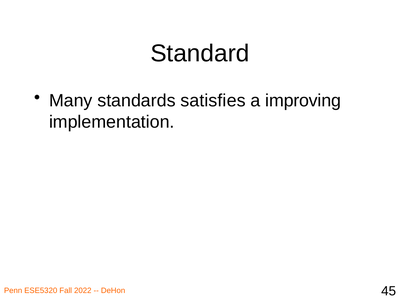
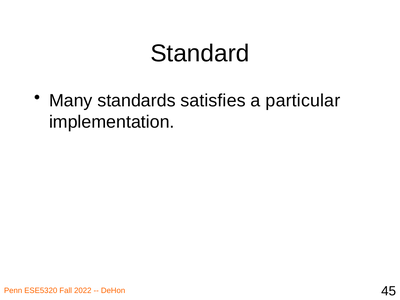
improving: improving -> particular (303, 101)
